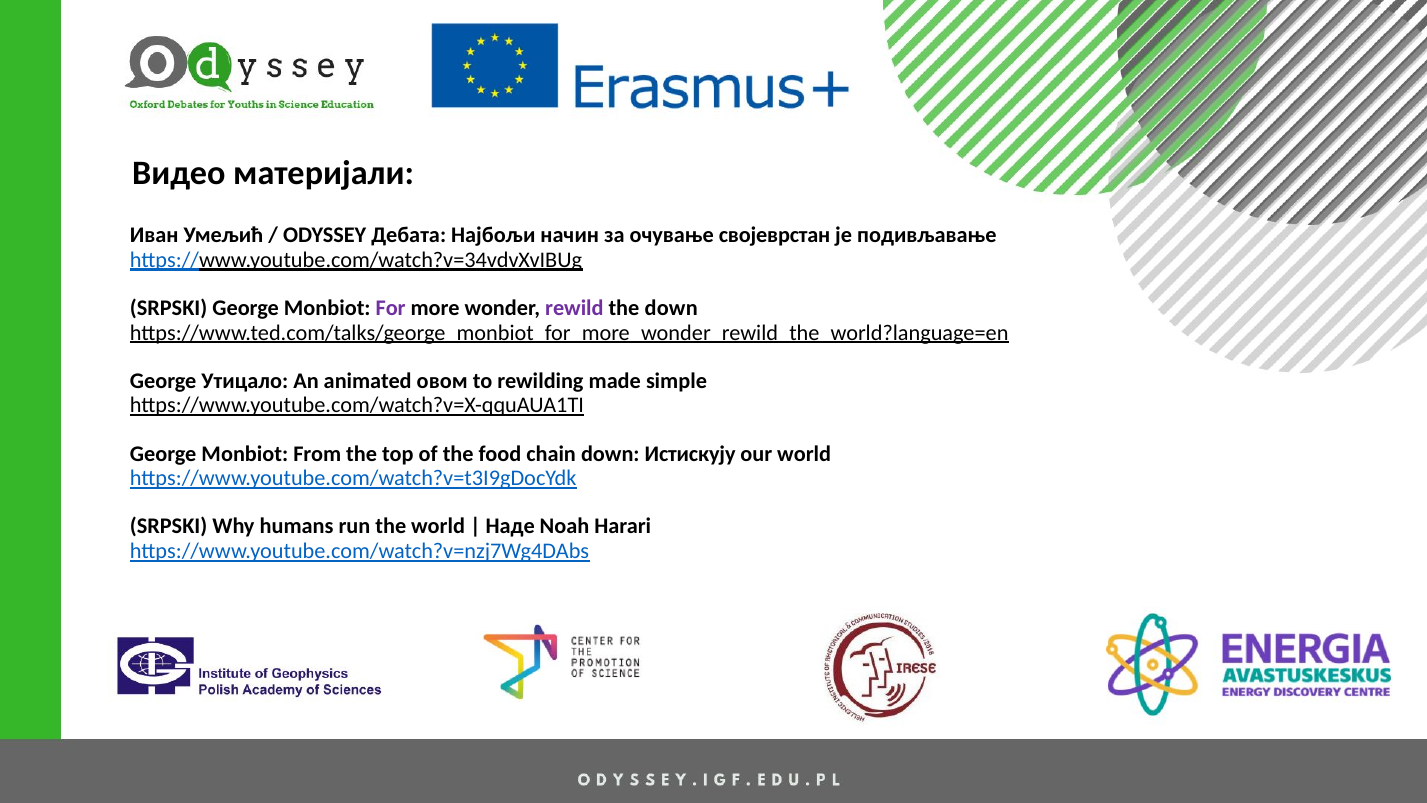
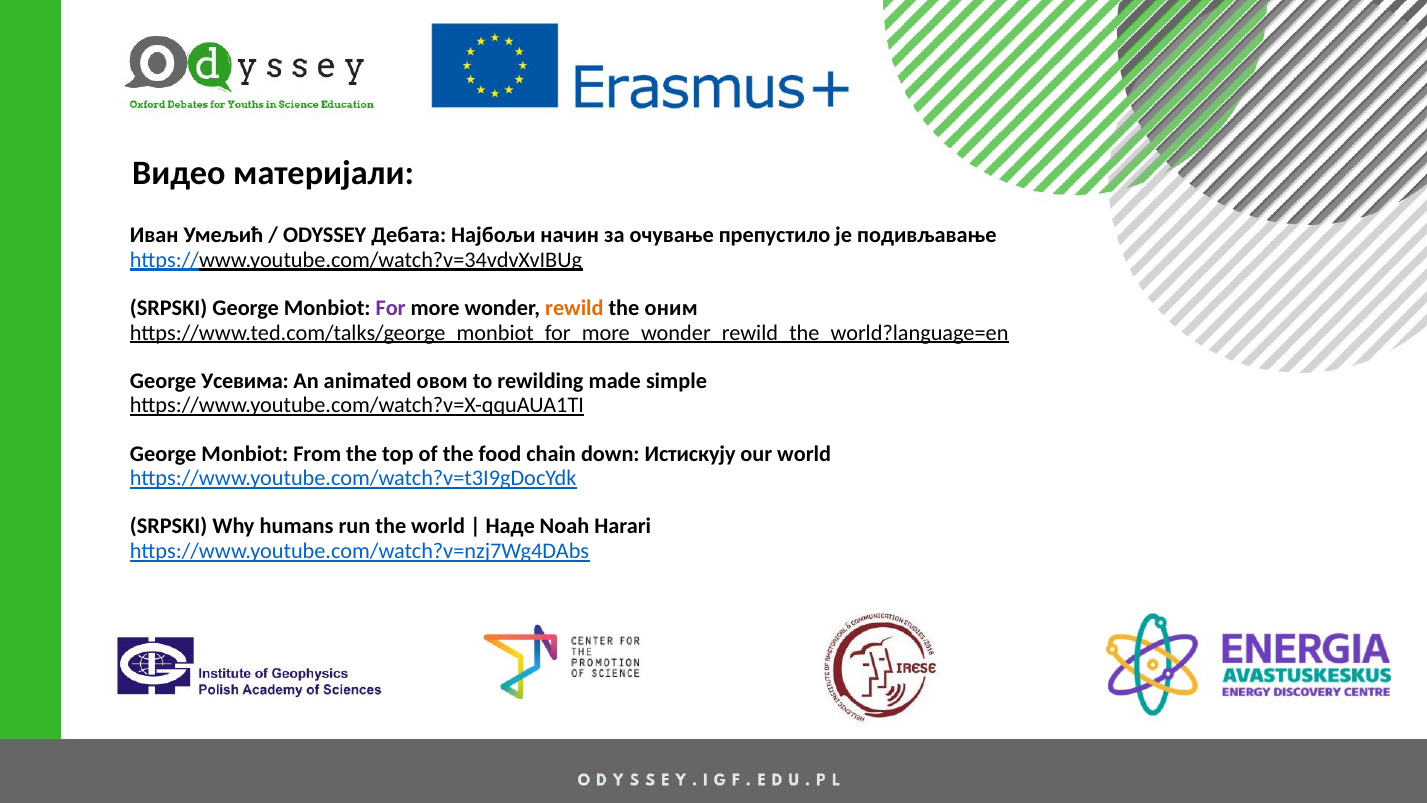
својеврстан: својеврстан -> препустило (775, 235)
rewild colour: purple -> orange (574, 308)
the down: down -> оним (671, 308)
Утицало: Утицало -> Усевима (245, 381)
